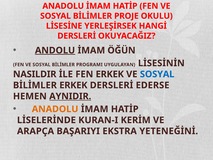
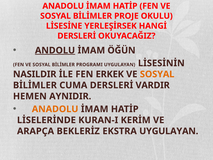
SOSYAL colour: blue -> orange (157, 74)
BİLİMLER ERKEK: ERKEK -> CUMA (73, 85)
EDERSE: EDERSE -> VARDIR (153, 85)
AYNIDIR underline: present -> none (70, 96)
BAŞARIYI: BAŞARIYI -> BEKLERİZ (78, 131)
EKSTRA YETENEĞİNİ: YETENEĞİNİ -> UYGULAYAN (169, 131)
